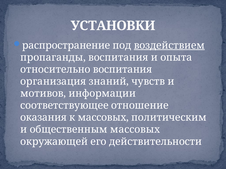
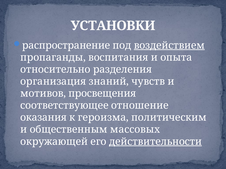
относительно воспитания: воспитания -> разделения (122, 70)
информации: информации -> просвещения (102, 94)
к массовых: массовых -> героизма (103, 118)
действительности underline: none -> present (155, 142)
